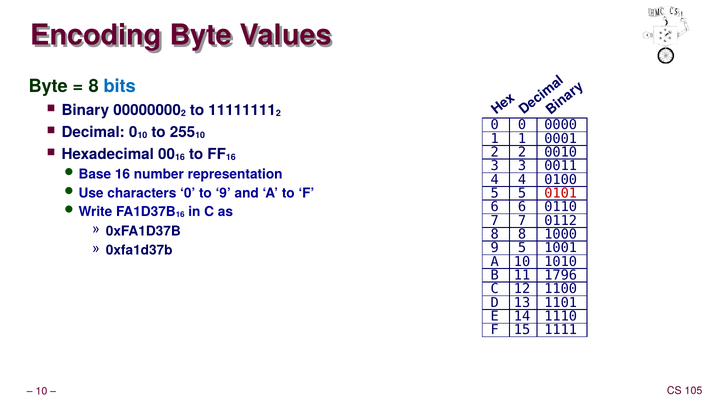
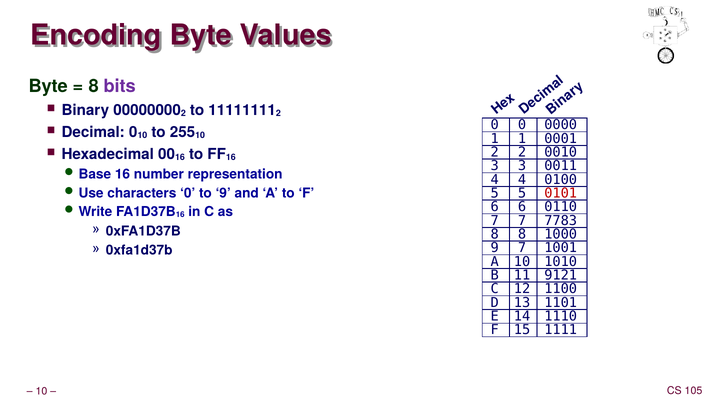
bits colour: blue -> purple (120, 86)
0112: 0112 -> 7783 (561, 220)
9 5: 5 -> 7 (522, 248)
1796: 1796 -> 9121 (561, 275)
